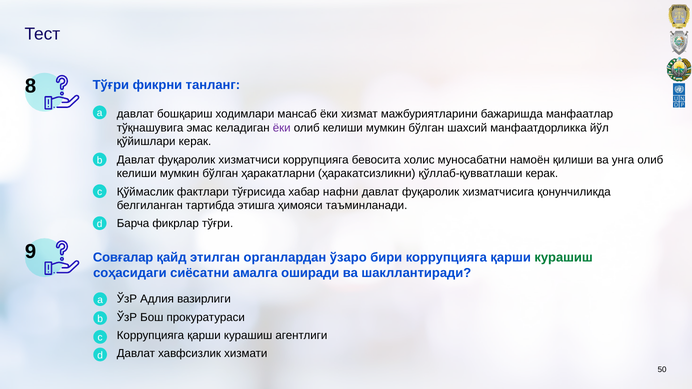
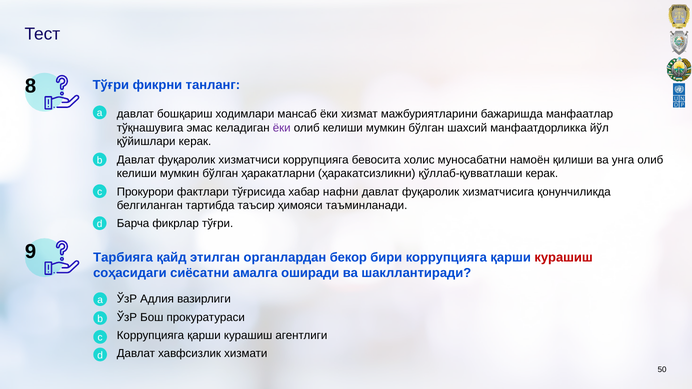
Қўймаслик: Қўймаслик -> Прокурори (145, 192)
этишга: этишга -> таъсир (256, 206)
Совғалар: Совғалар -> Тарбияга (123, 258)
ўзаро: ўзаро -> бекор (348, 258)
курашиш colour: green -> red (564, 258)
